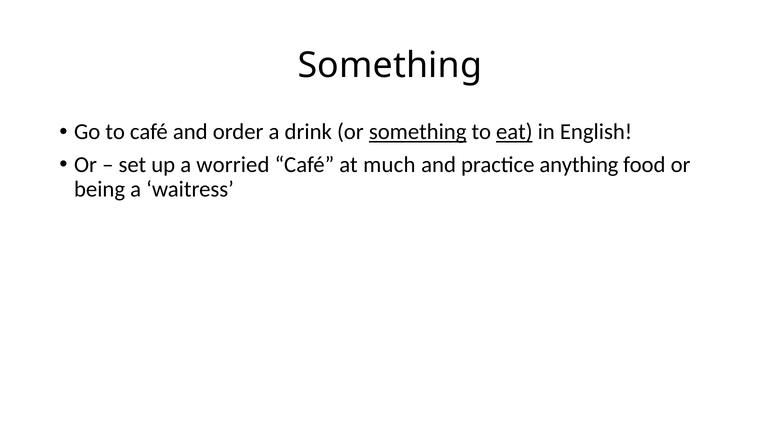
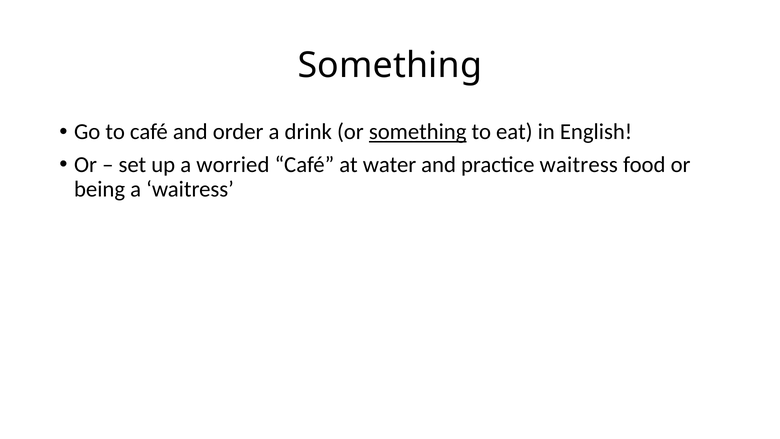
eat underline: present -> none (514, 132)
much: much -> water (389, 165)
practice anything: anything -> waitress (579, 165)
